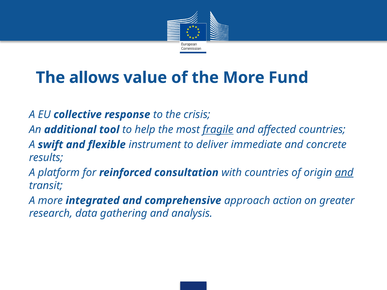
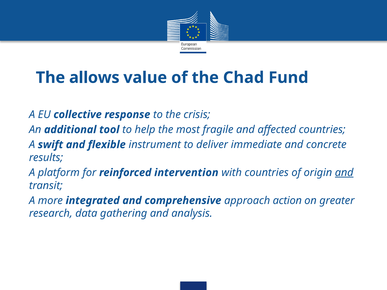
the More: More -> Chad (244, 78)
fragile underline: present -> none (218, 130)
consultation: consultation -> intervention (186, 173)
